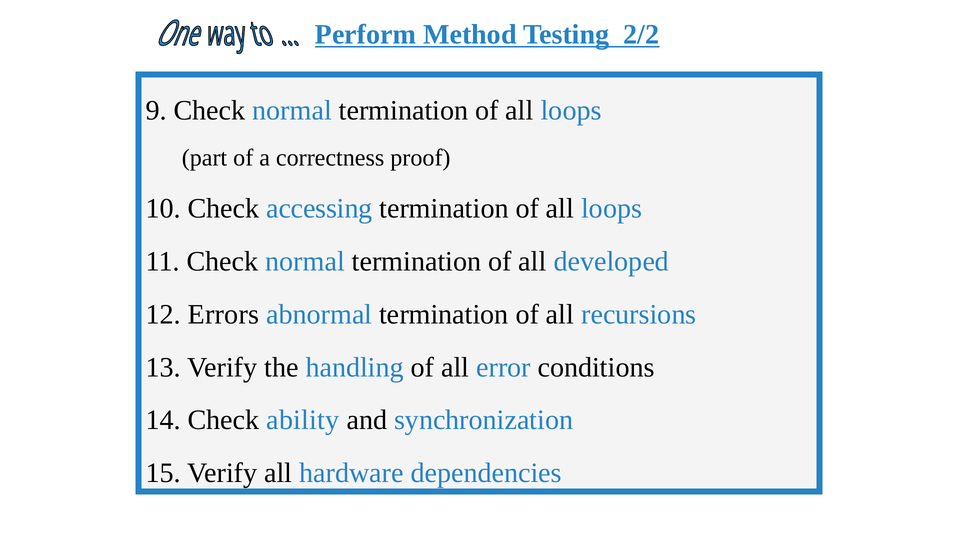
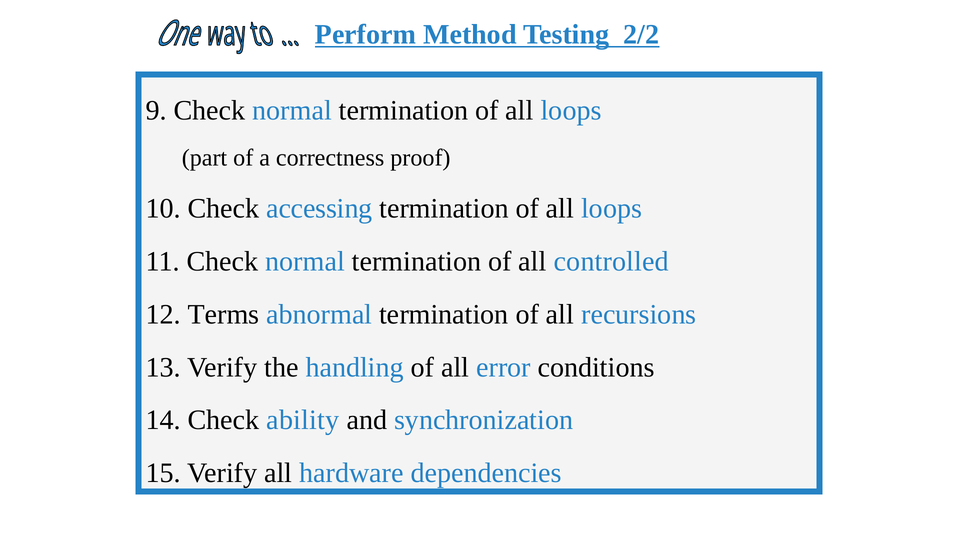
developed: developed -> controlled (611, 262)
Errors: Errors -> Terms (224, 315)
